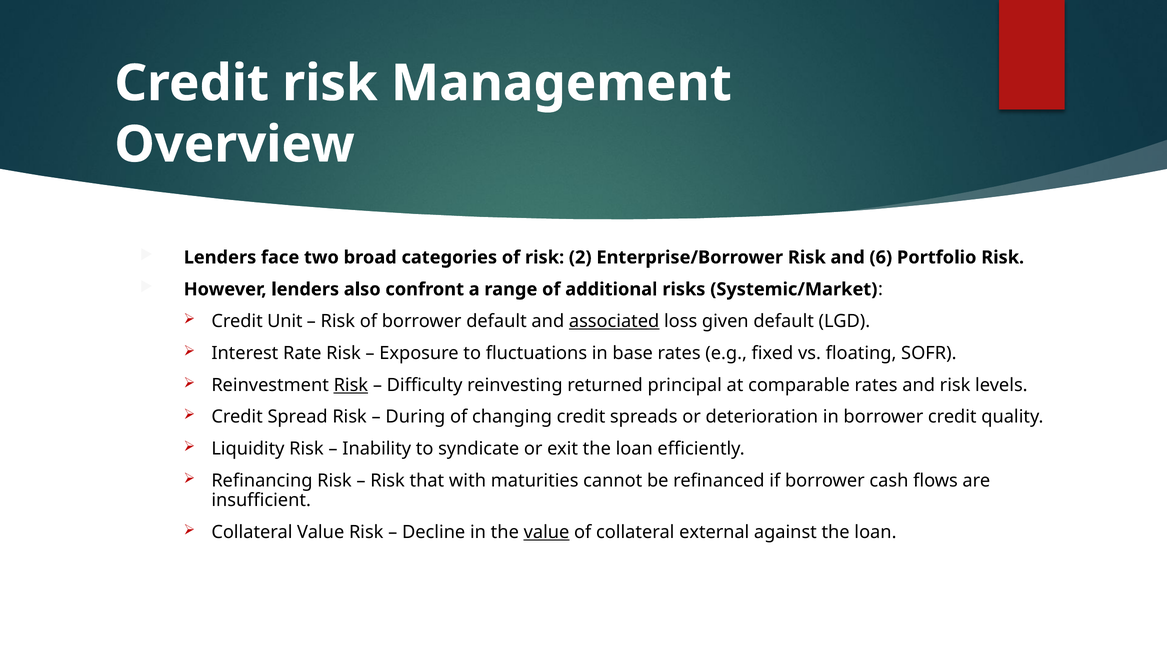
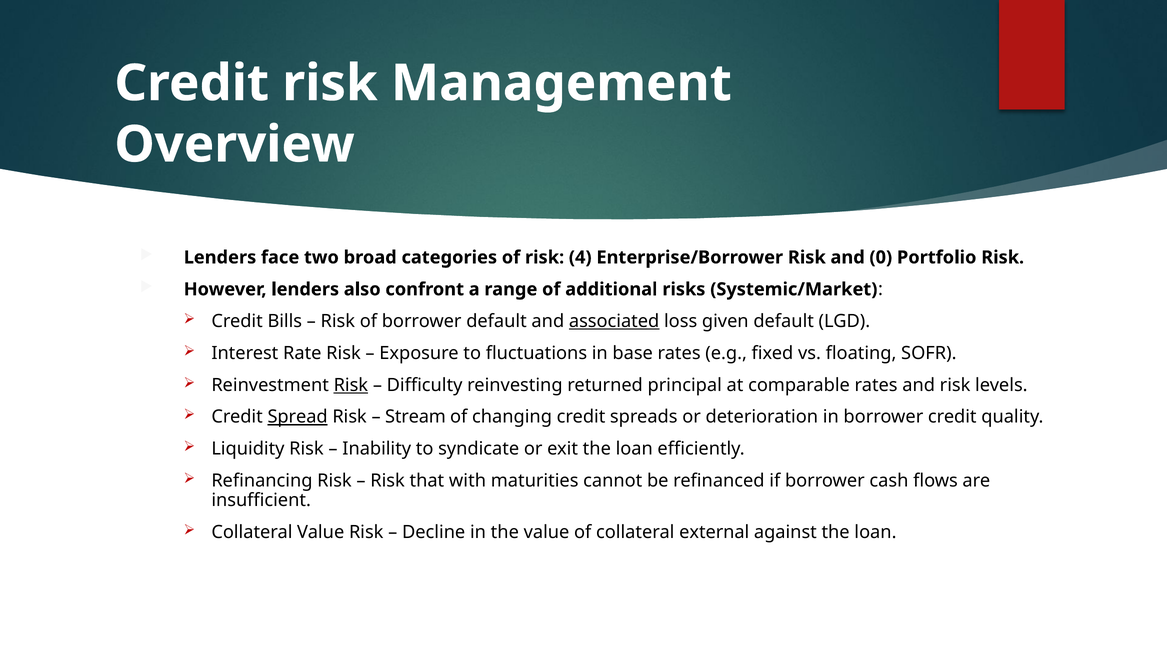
2: 2 -> 4 (580, 257)
6: 6 -> 0 (881, 257)
Unit: Unit -> Bills (285, 321)
Spread underline: none -> present (298, 417)
During: During -> Stream (415, 417)
value underline: present -> none (547, 532)
